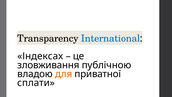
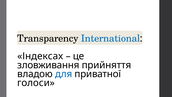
публічною: публічною -> прийняття (106, 65)
для colour: orange -> blue (64, 74)
сплати: сплати -> голоси (36, 83)
